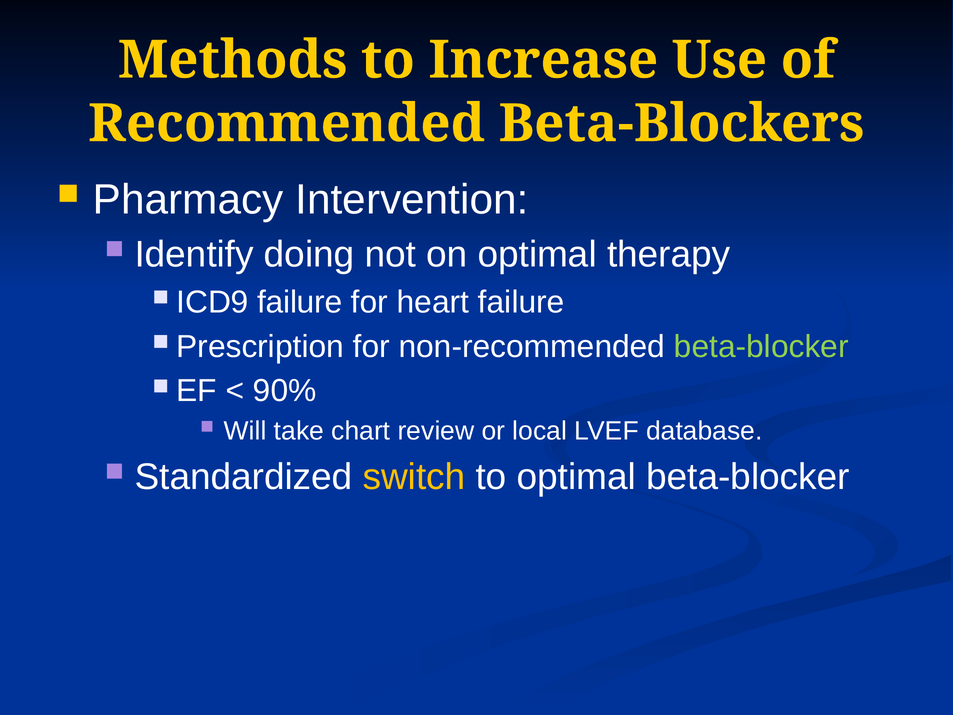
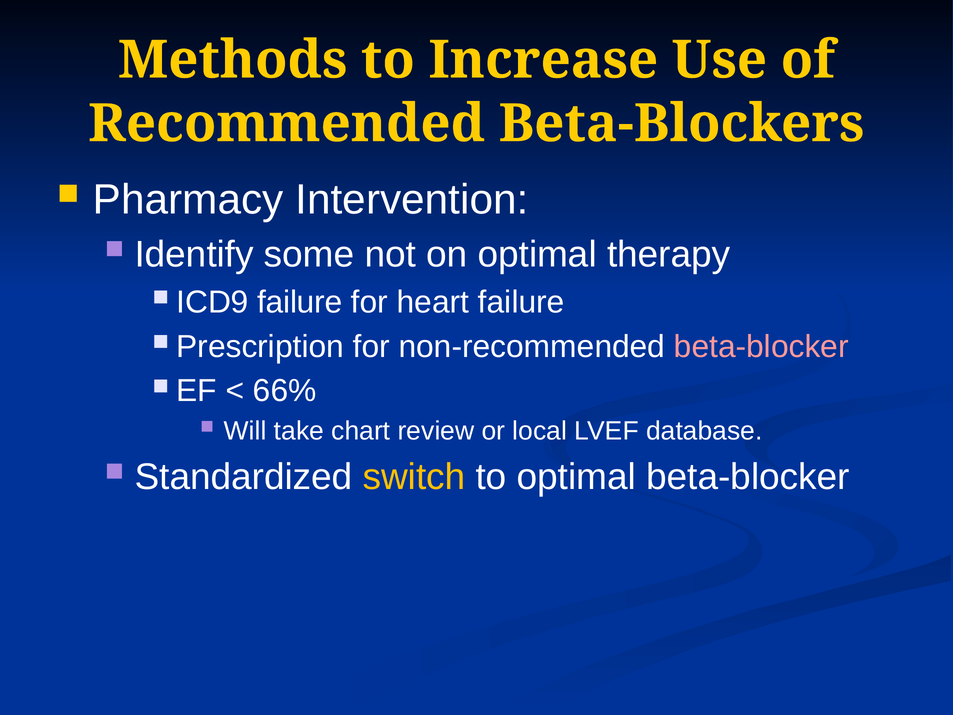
doing: doing -> some (309, 255)
beta-blocker colour: light green -> pink (761, 346)
90%: 90% -> 66% (285, 391)
